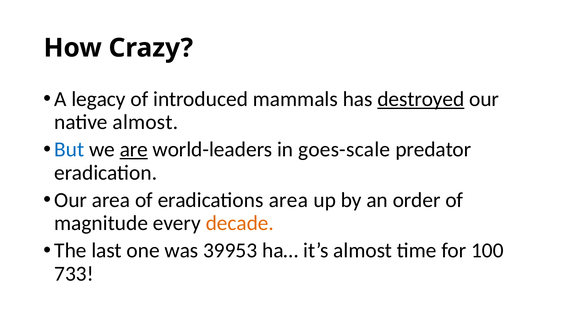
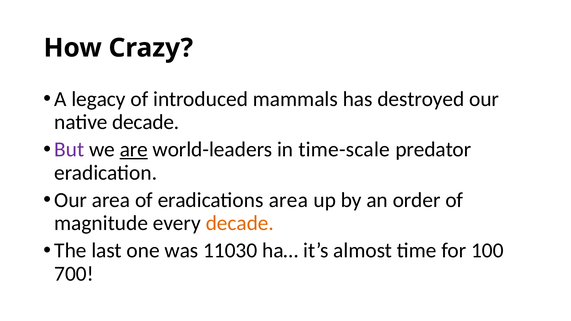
destroyed underline: present -> none (421, 99)
native almost: almost -> decade (146, 122)
But colour: blue -> purple (69, 150)
goes-scale: goes-scale -> time-scale (344, 150)
39953: 39953 -> 11030 (230, 251)
733: 733 -> 700 (74, 274)
